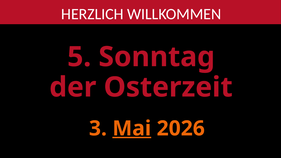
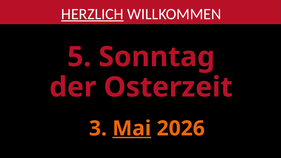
HERZLICH underline: none -> present (92, 14)
